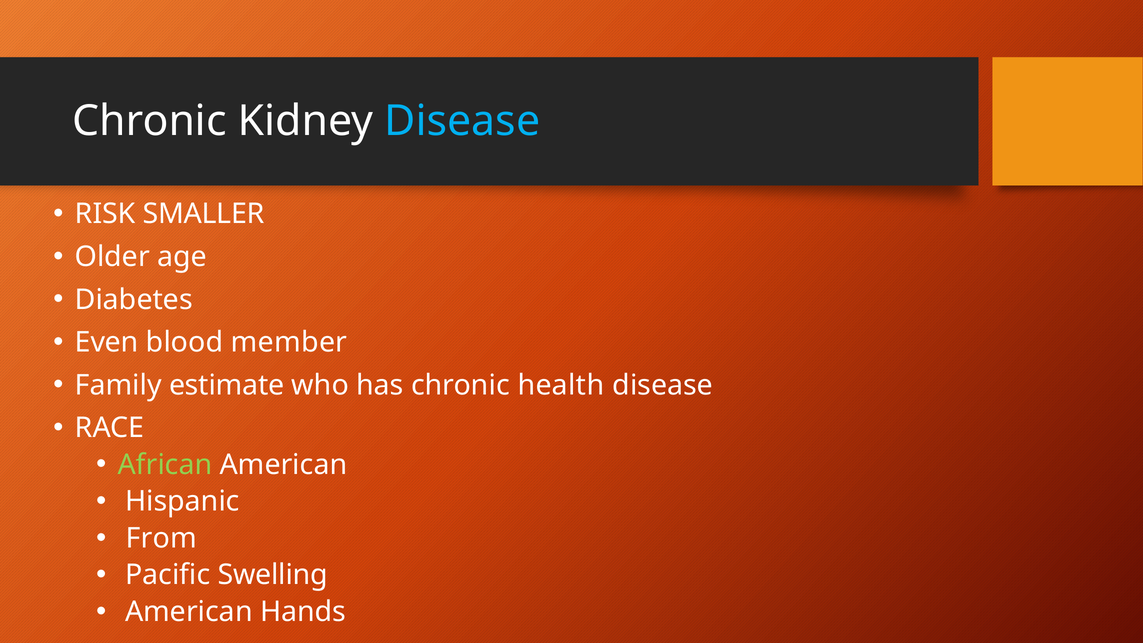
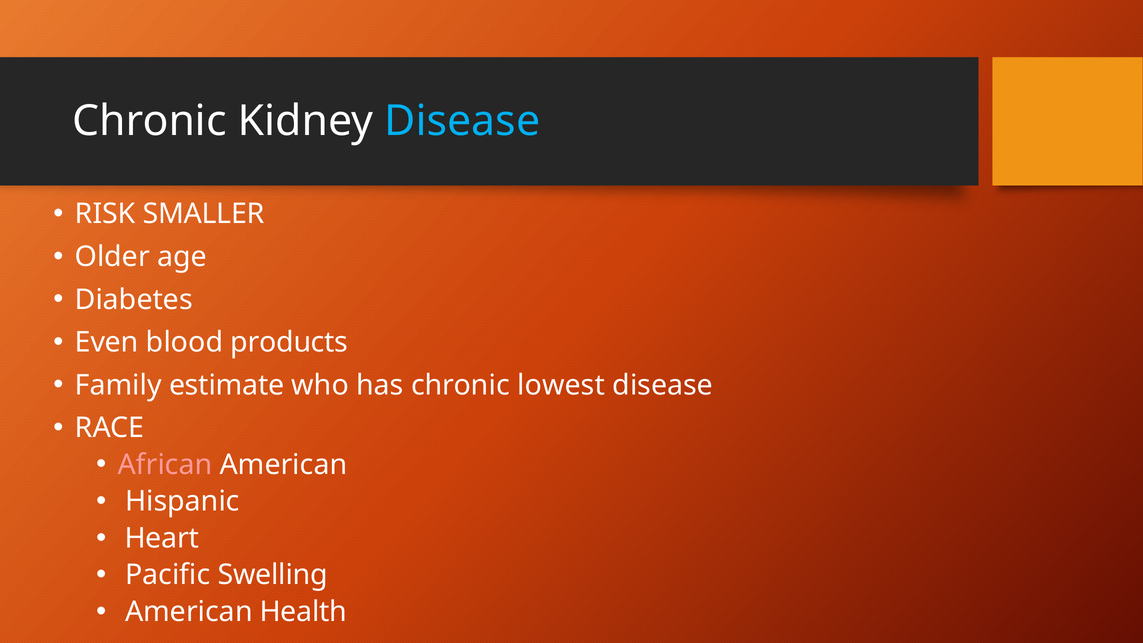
member: member -> products (289, 342)
health: health -> lowest (561, 385)
African colour: light green -> pink (165, 465)
From: From -> Heart (162, 538)
Hands: Hands -> Health (303, 612)
